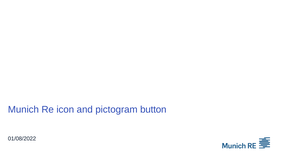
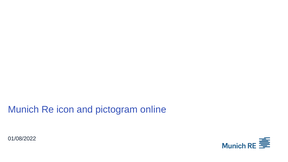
button: button -> online (153, 110)
